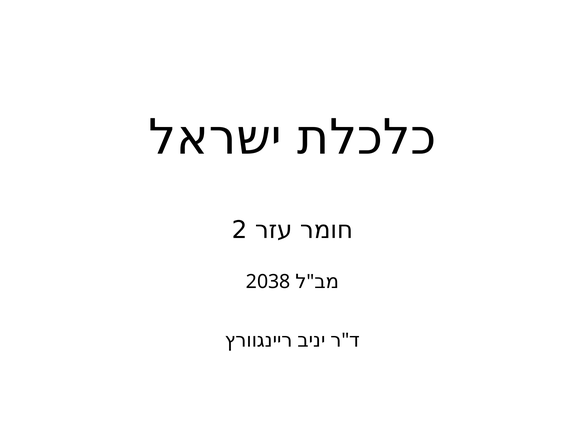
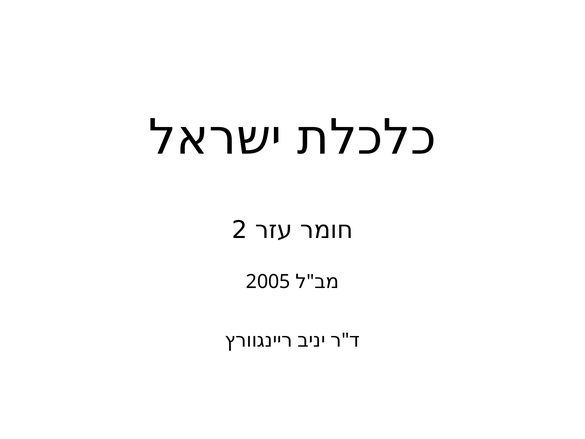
2038: 2038 -> 2005 (268, 282)
